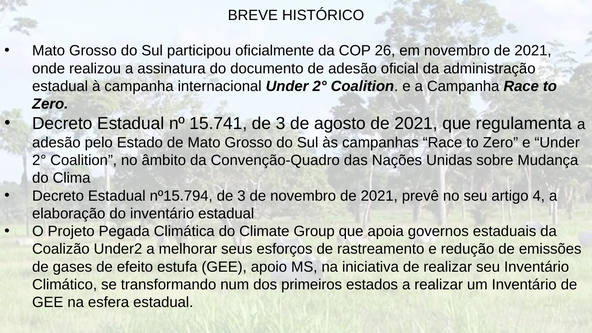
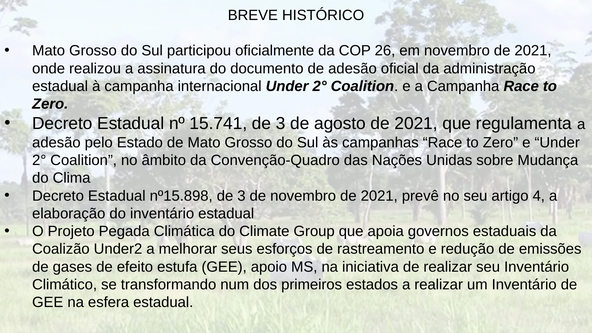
nº15.794: nº15.794 -> nº15.898 (181, 196)
